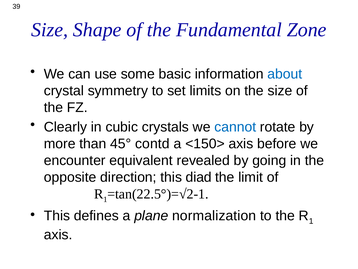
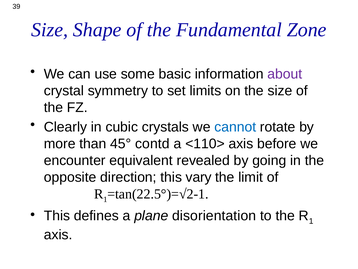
about colour: blue -> purple (285, 74)
<150>: <150> -> <110> (205, 143)
diad: diad -> vary (199, 177)
normalization: normalization -> disorientation (214, 215)
